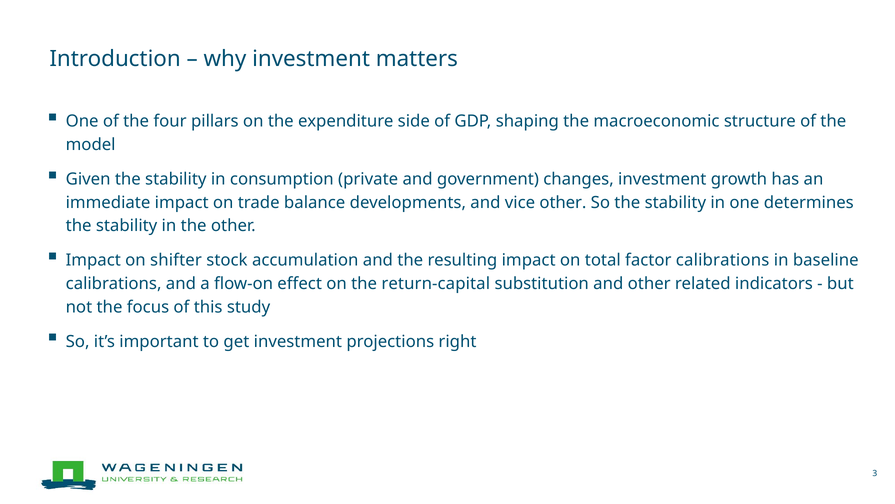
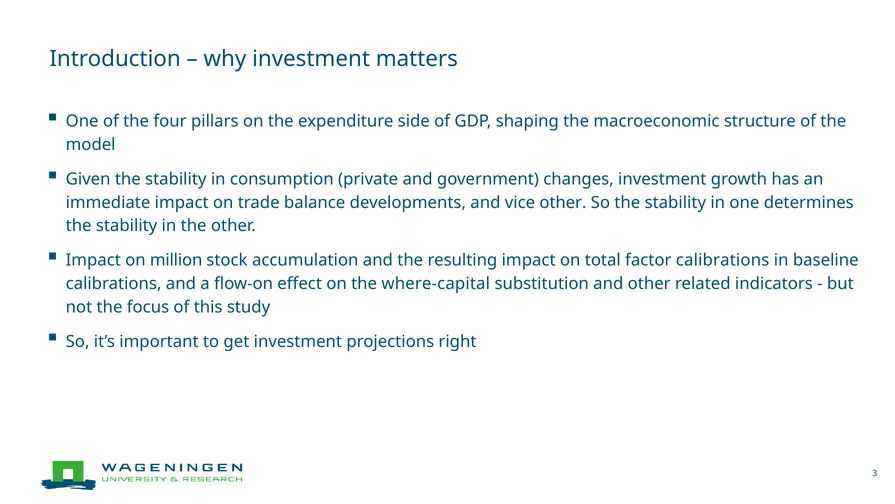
shifter: shifter -> million (176, 260)
return-capital: return-capital -> where-capital (436, 283)
